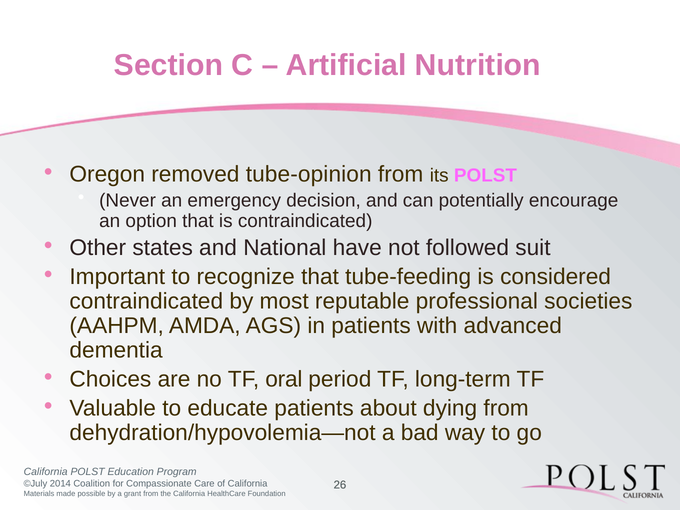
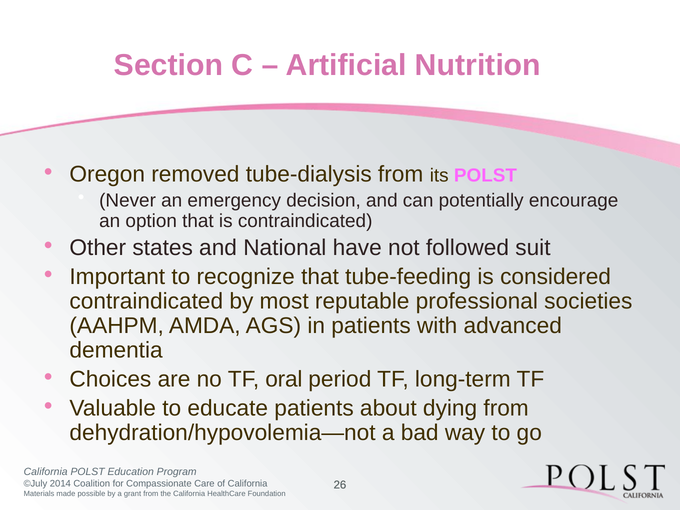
tube-opinion: tube-opinion -> tube-dialysis (309, 174)
